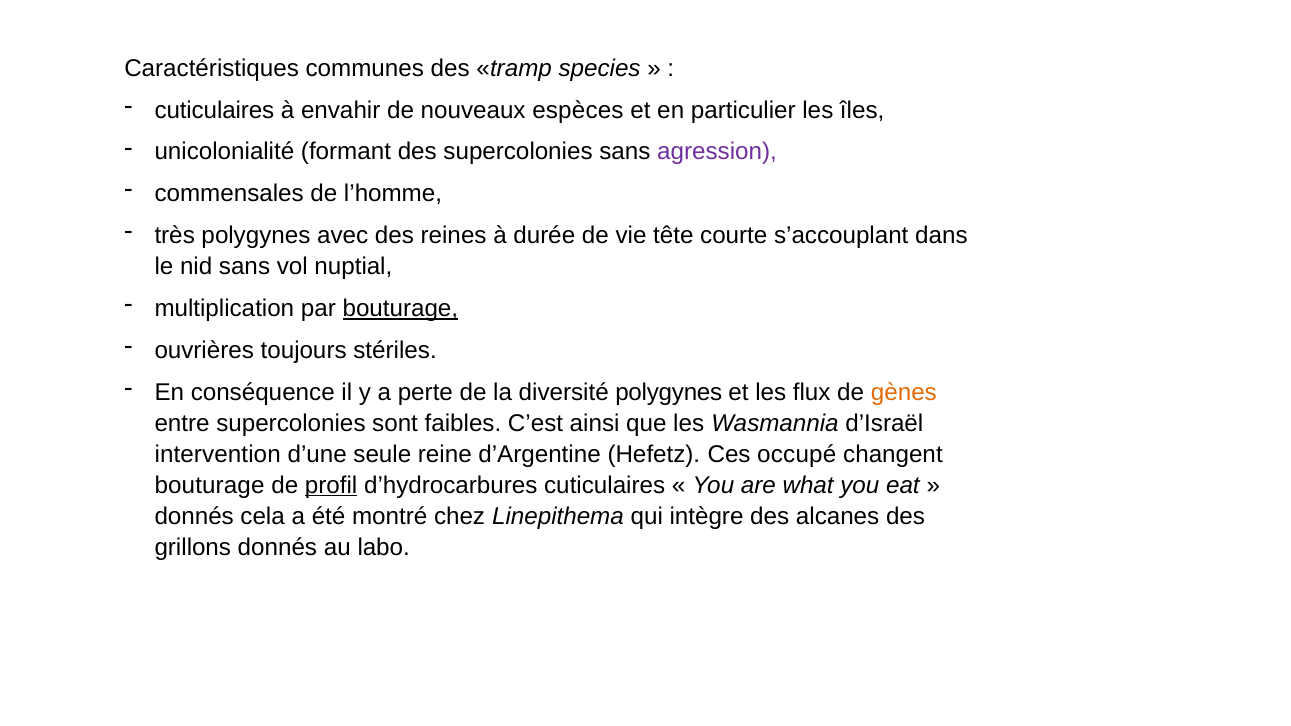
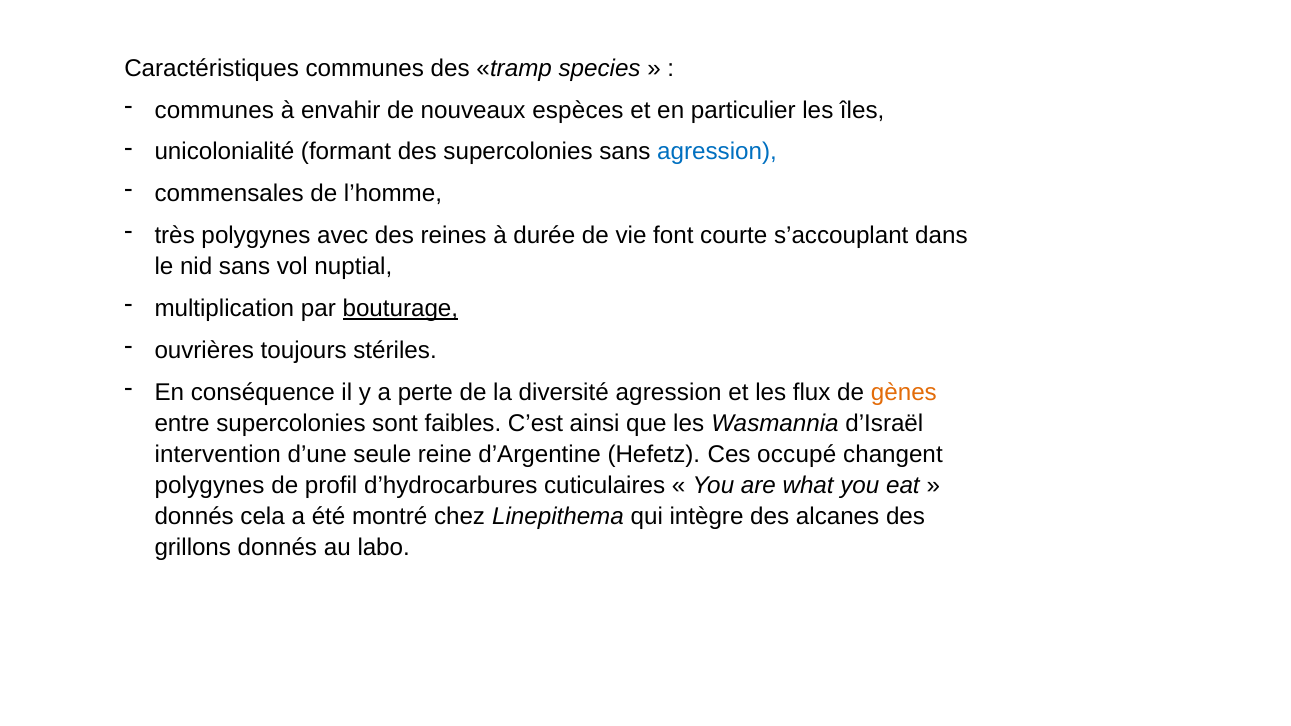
cuticulaires: cuticulaires -> communes (214, 110)
agression colour: purple -> blue (717, 152)
tête: tête -> font (673, 236)
diversité polygynes: polygynes -> agression (669, 392)
bouturage: bouturage -> polygynes (210, 485)
profil underline: present -> none (331, 485)
